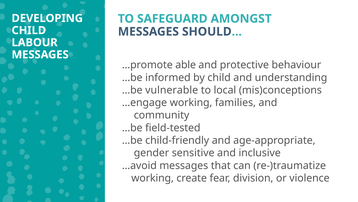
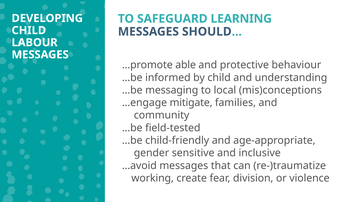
AMONGST: AMONGST -> LEARNING (241, 19)
vulnerable: vulnerable -> messaging (172, 90)
…engage working: working -> mitigate (191, 102)
